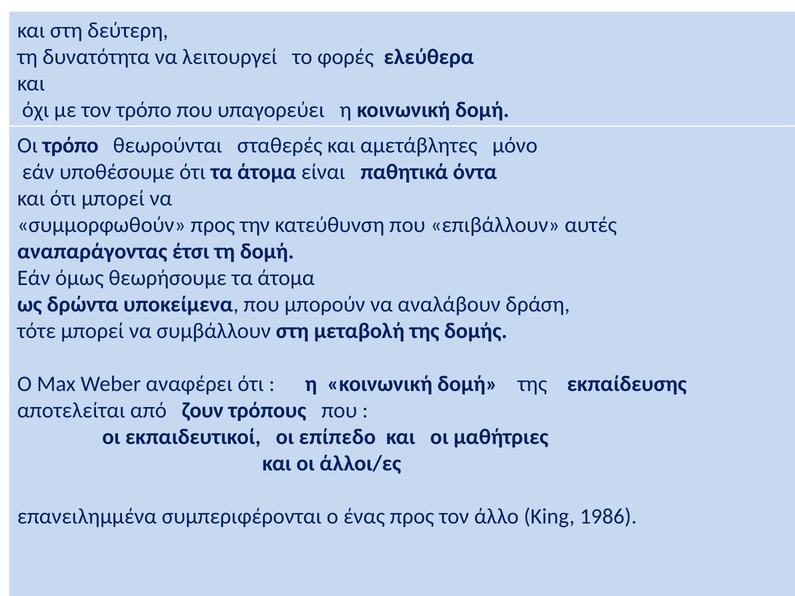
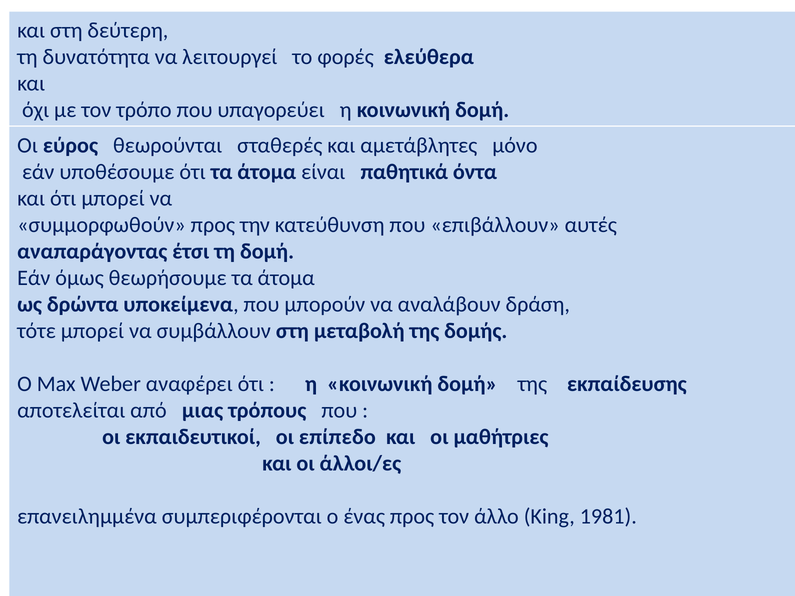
Οι τρόπο: τρόπο -> εύρος (70, 145)
ζουν: ζουν -> μιας (203, 411)
1986: 1986 -> 1981 (608, 517)
